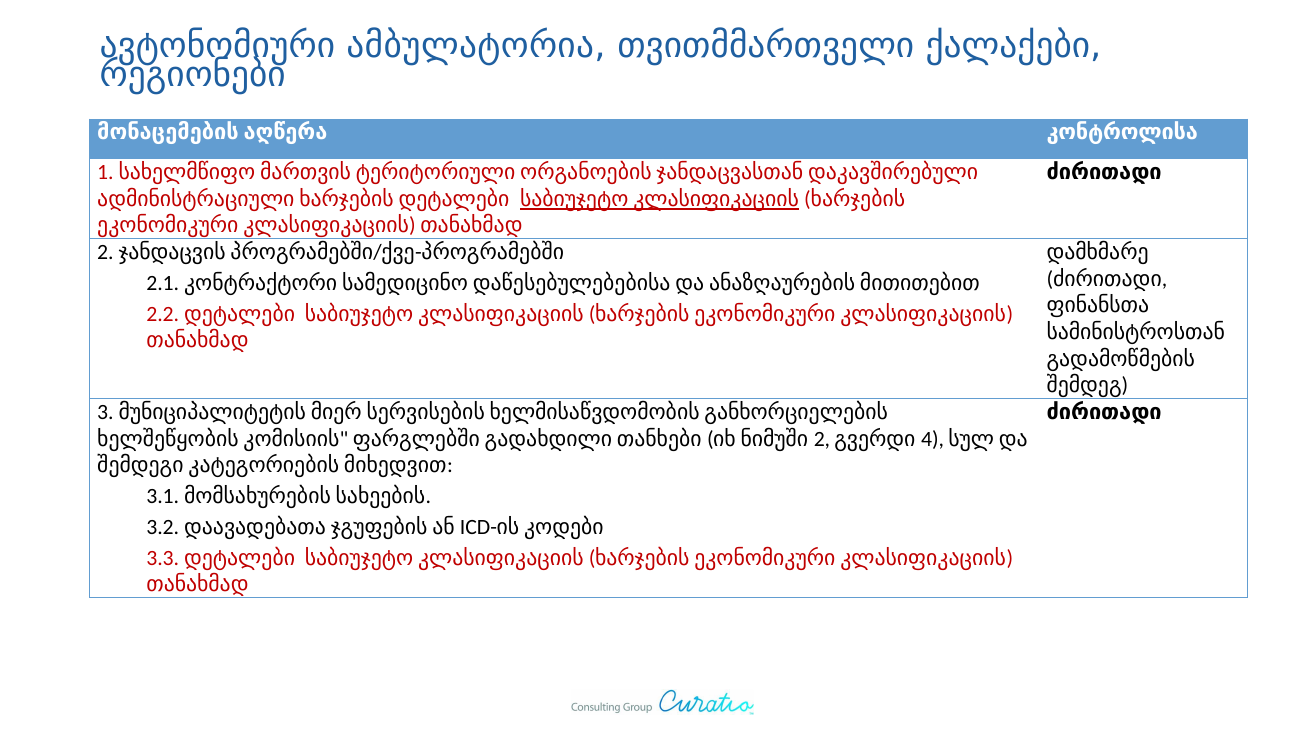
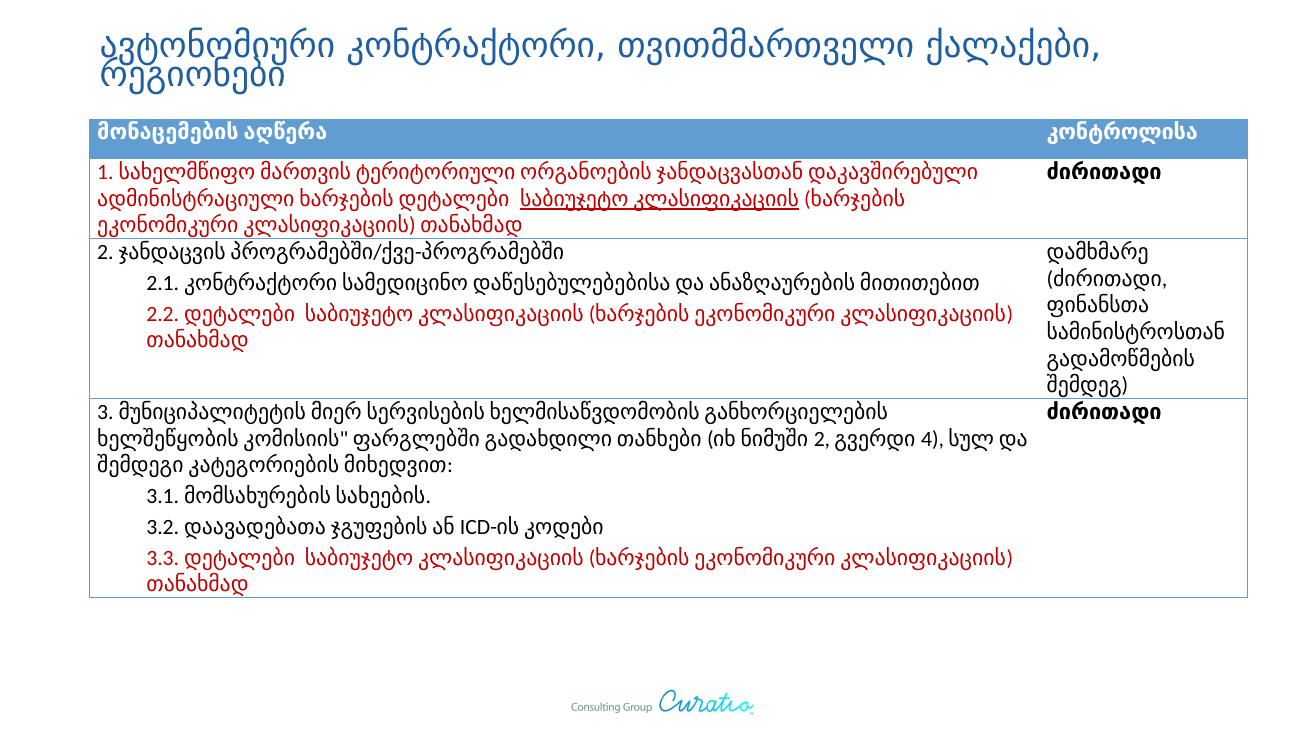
ამბულატორია: ამბულატორია -> კონტრაქტორი (476, 45)
